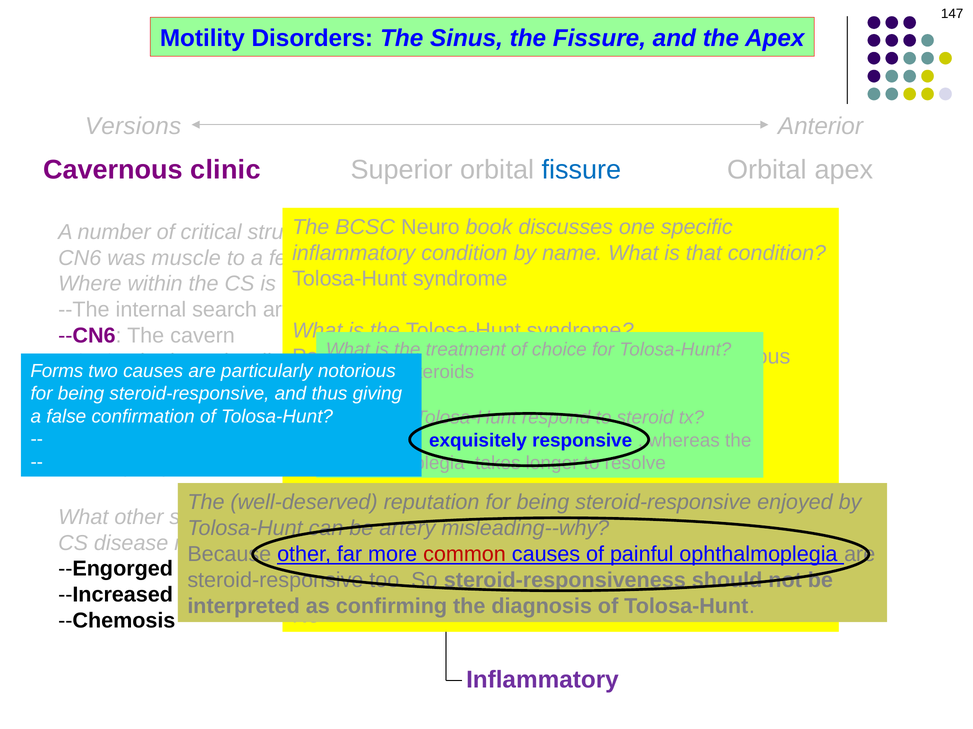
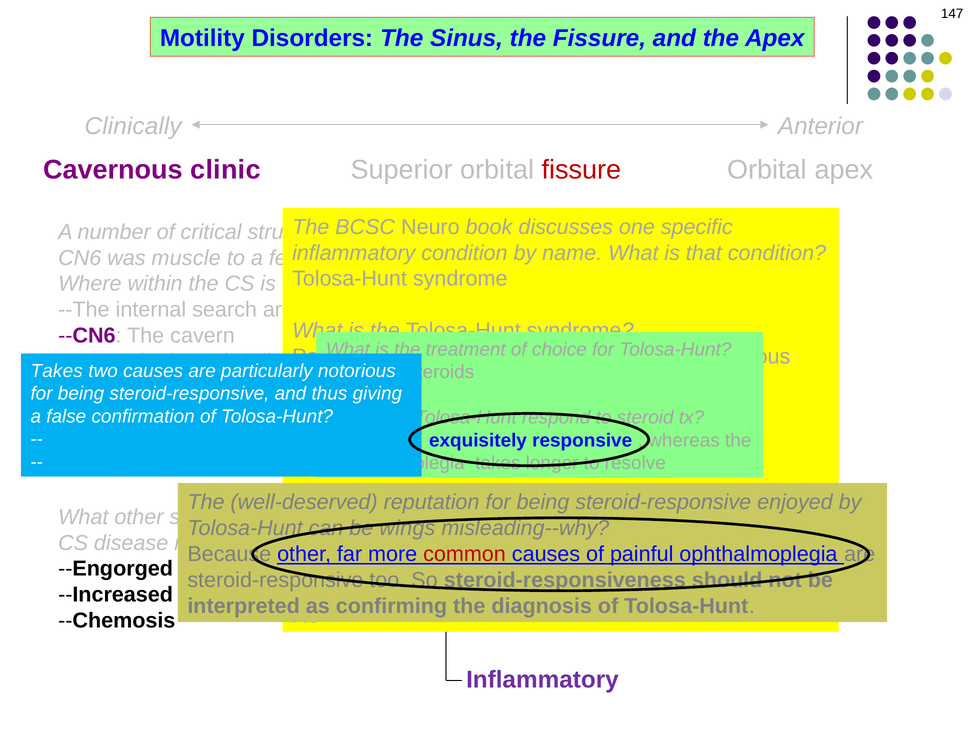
Versions: Versions -> Clinically (133, 126)
fissure colour: blue -> red (581, 170)
Forms: Forms -> Takes (57, 371)
be artery: artery -> wings (407, 529)
